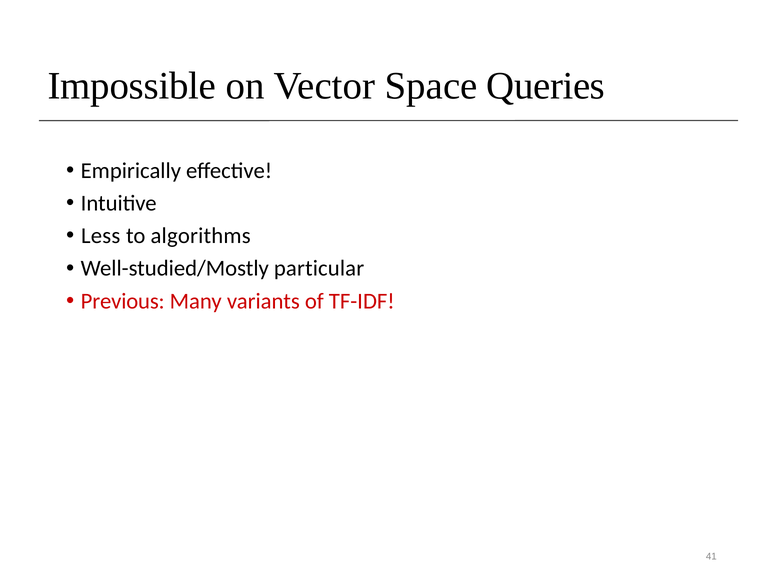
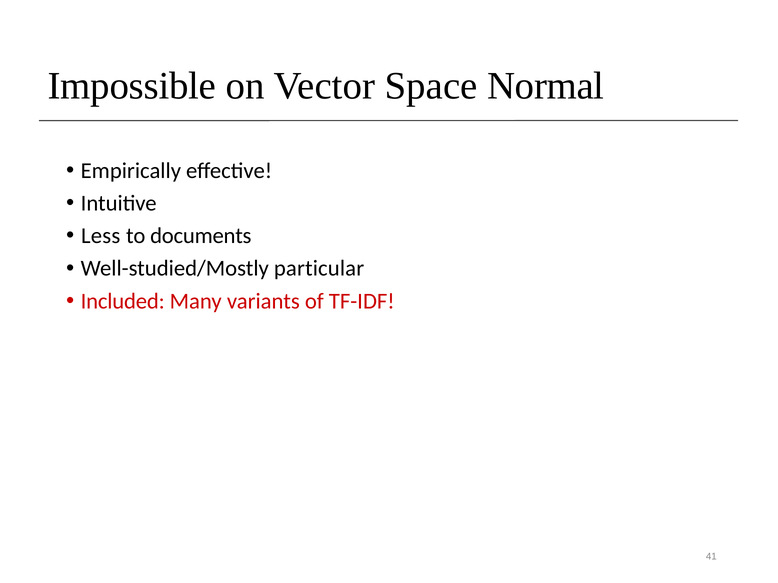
Queries: Queries -> Normal (546, 86)
algorithms: algorithms -> documents (201, 236)
Previous: Previous -> Included (123, 301)
